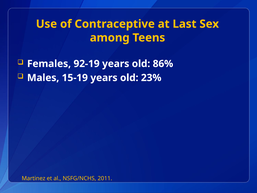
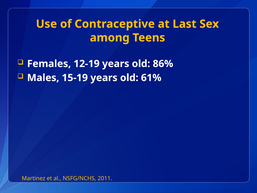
92-19: 92-19 -> 12-19 (87, 64)
23%: 23% -> 61% (151, 78)
